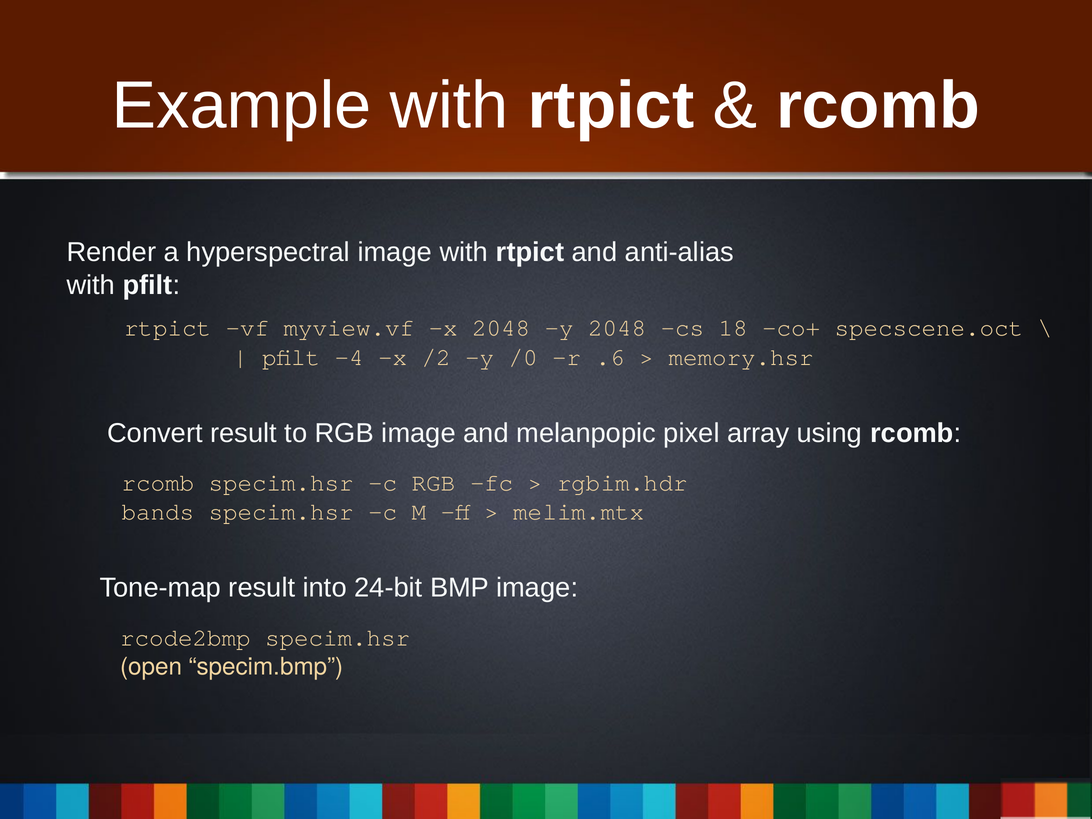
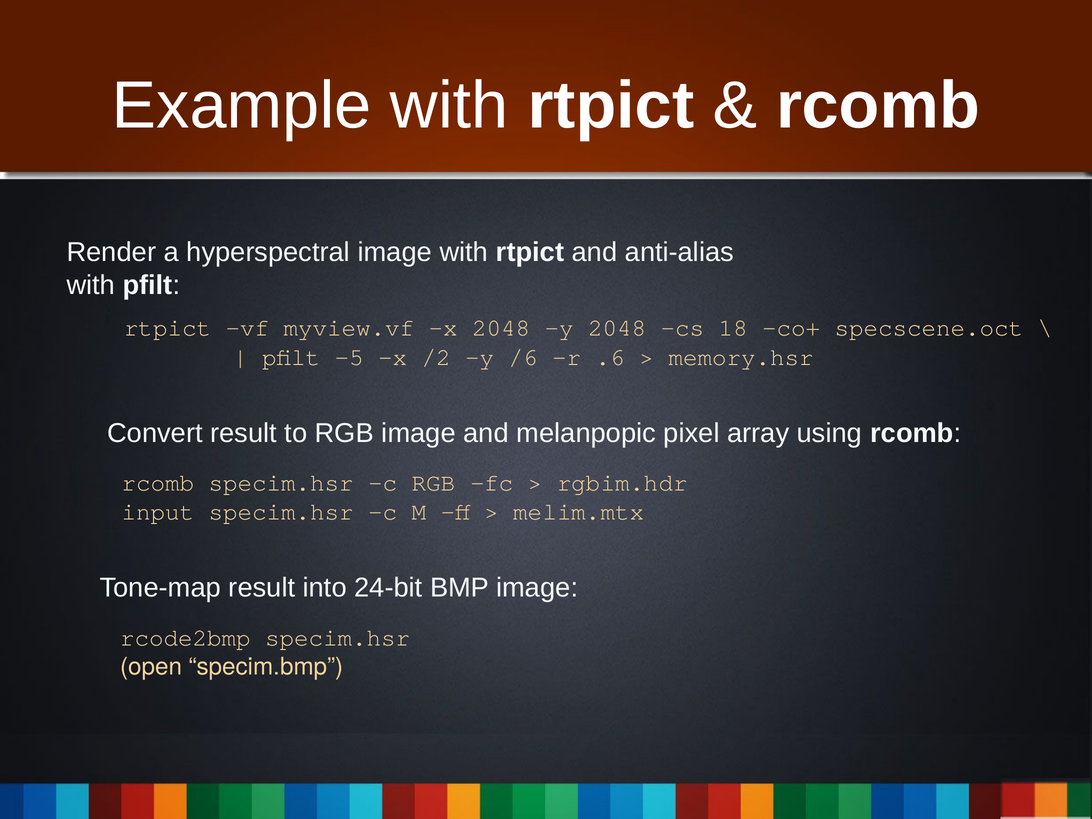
-4: -4 -> -5 (349, 357)
/0: /0 -> /6 (523, 357)
bands: bands -> input (158, 512)
